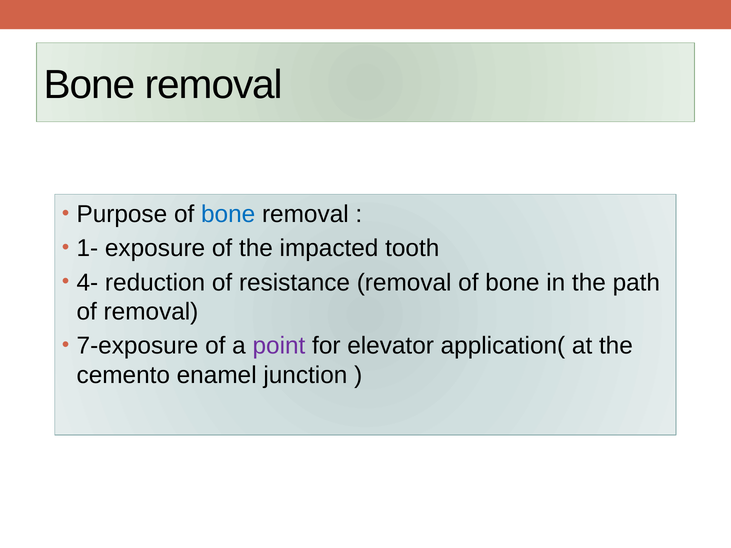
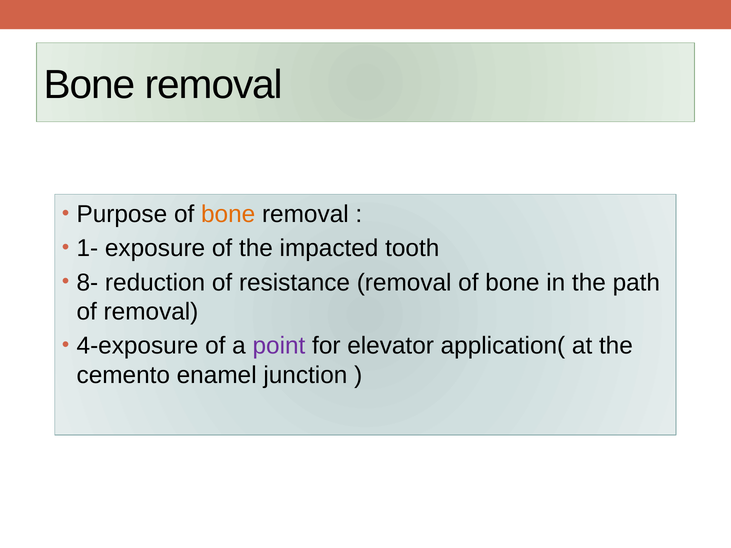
bone colour: blue -> orange (228, 214)
4-: 4- -> 8- (87, 283)
7-exposure: 7-exposure -> 4-exposure (138, 346)
